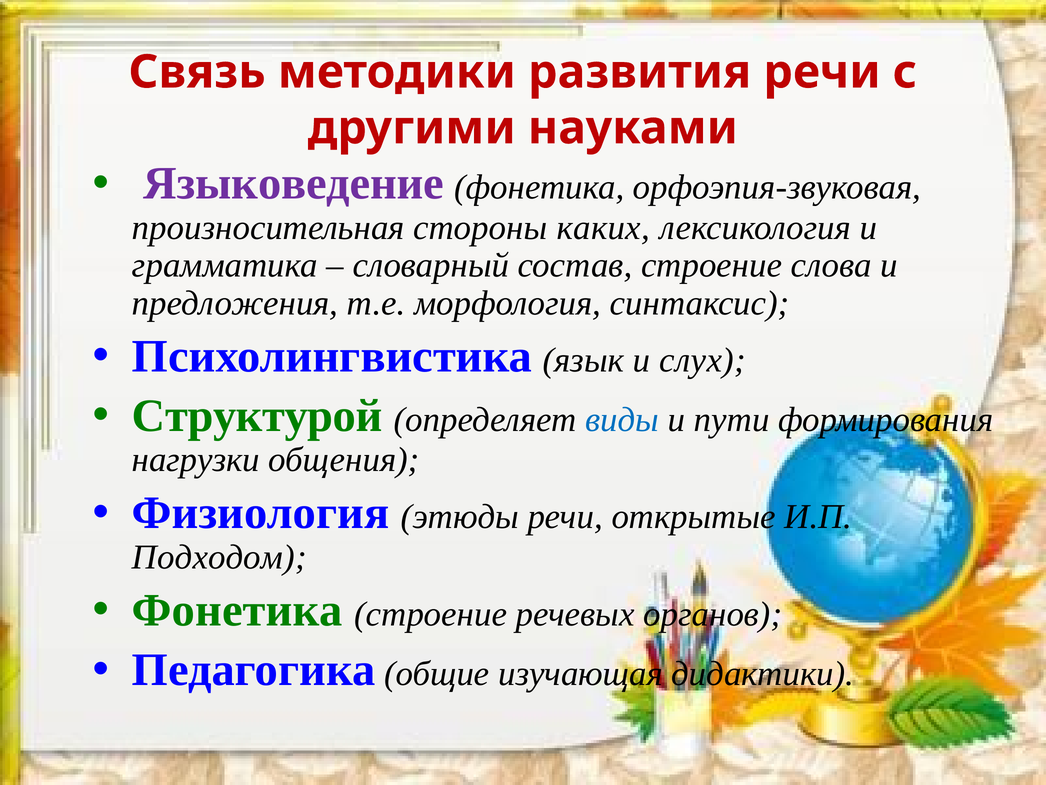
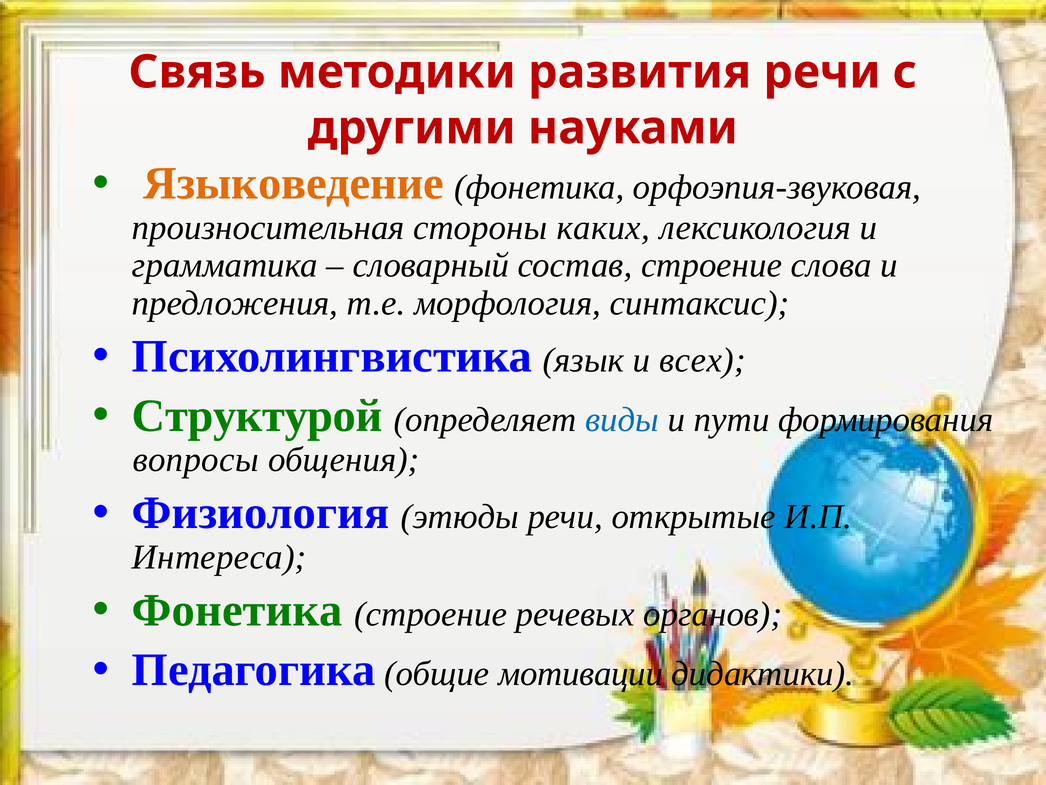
Языковедение colour: purple -> orange (294, 184)
слух: слух -> всех (703, 360)
нагрузки: нагрузки -> вопросы (196, 460)
Подходом: Подходом -> Интереса (219, 557)
изучающая: изучающая -> мотивации (581, 673)
